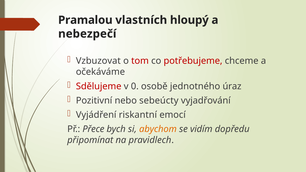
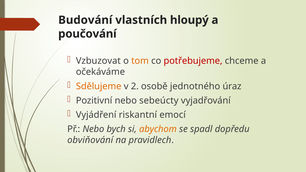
Pramalou: Pramalou -> Budování (85, 20)
nebezpečí: nebezpečí -> poučování (87, 34)
tom colour: red -> orange (140, 61)
Sdělujeme colour: red -> orange (99, 86)
0: 0 -> 2 (135, 86)
Př Přece: Přece -> Nebo (93, 129)
vidím: vidím -> spadl (201, 129)
připomínat: připomínat -> obviňování (90, 140)
